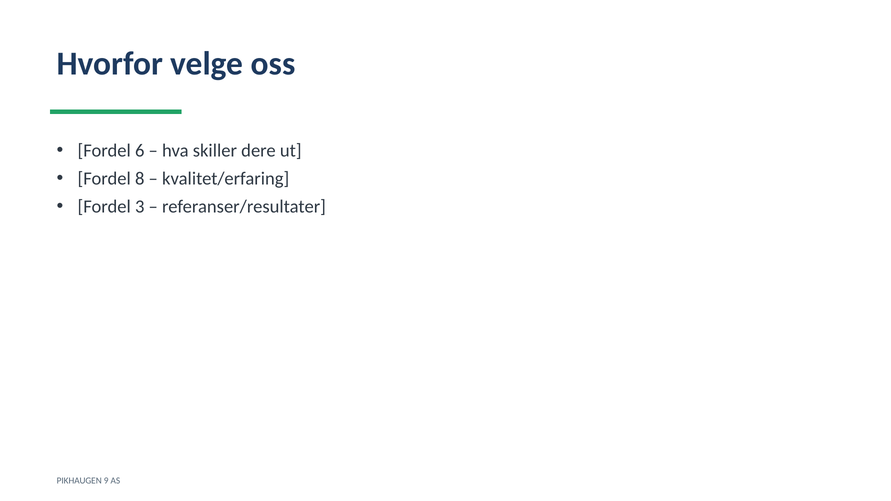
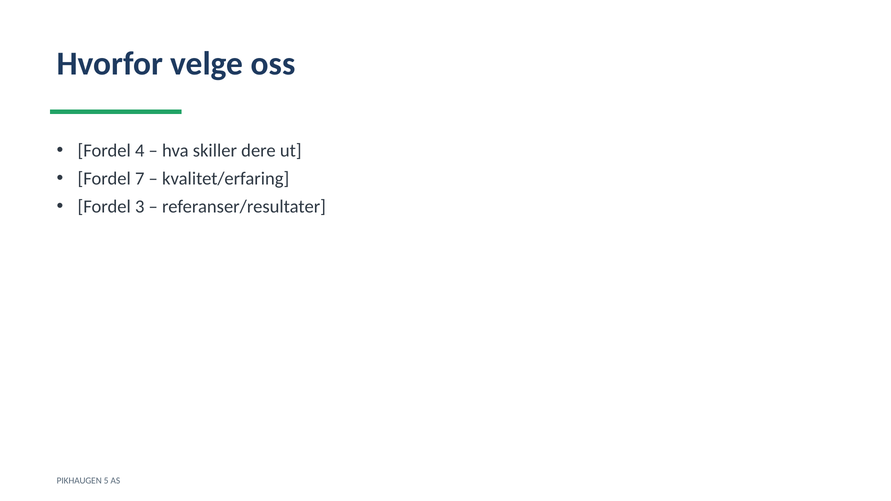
6: 6 -> 4 (140, 151)
8: 8 -> 7 (140, 179)
9: 9 -> 5 (106, 481)
